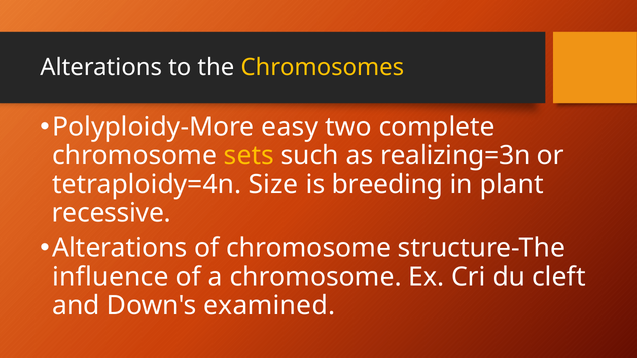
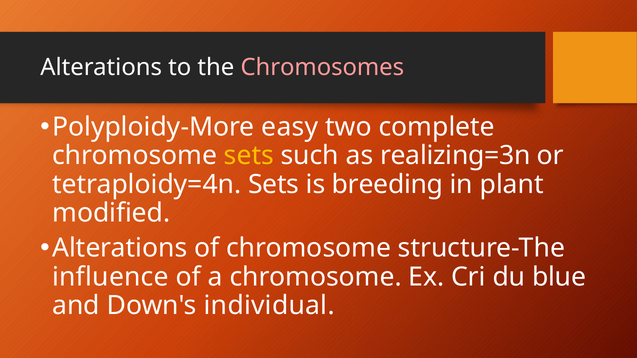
Chromosomes colour: yellow -> pink (322, 67)
tetraploidy=4n Size: Size -> Sets (274, 184)
recessive: recessive -> modified (111, 213)
cleft: cleft -> blue (559, 277)
examined: examined -> individual (269, 306)
